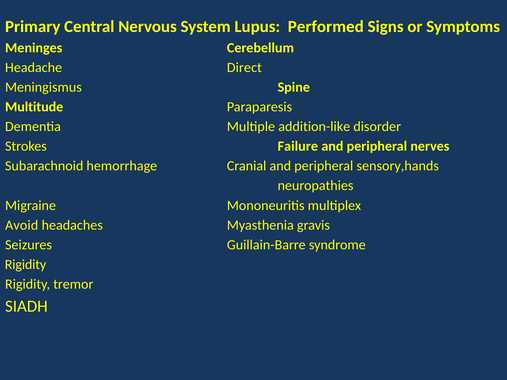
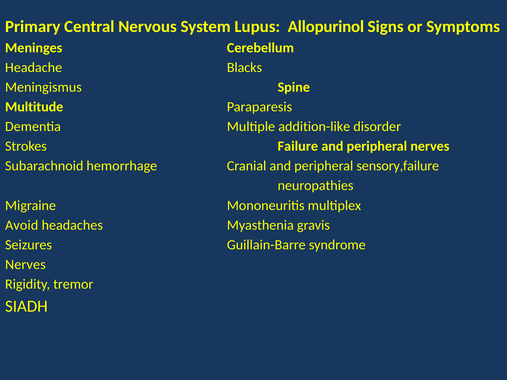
Performed: Performed -> Allopurinol (326, 27)
Direct: Direct -> Blacks (244, 67)
sensory,hands: sensory,hands -> sensory,failure (398, 166)
Rigidity: Rigidity -> Nerves (25, 265)
